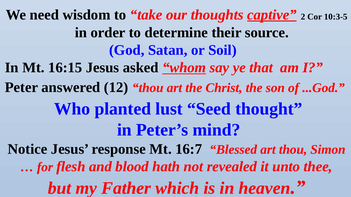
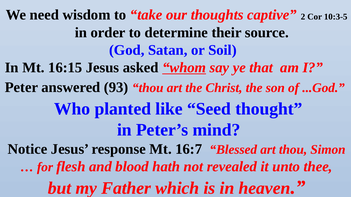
captive underline: present -> none (272, 15)
12: 12 -> 93 (116, 87)
lust: lust -> like (169, 109)
